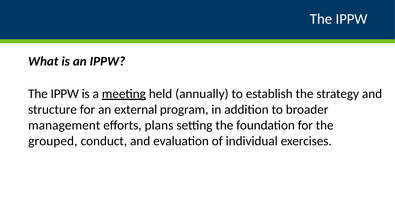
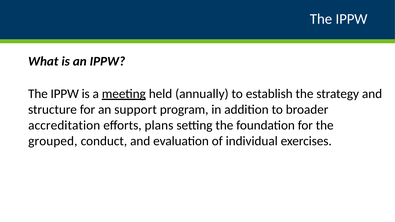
external: external -> support (136, 110)
management: management -> accreditation (64, 125)
